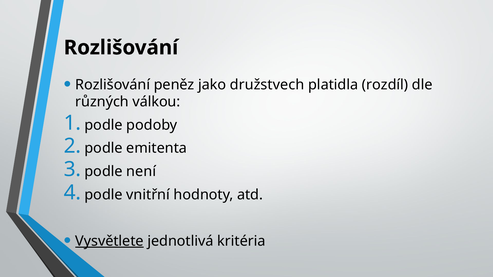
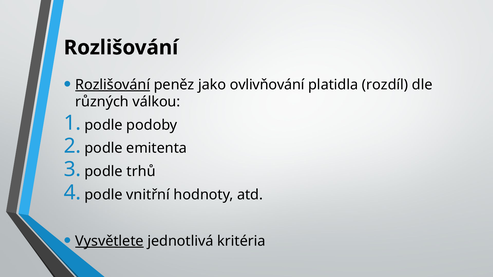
Rozlišování underline: none -> present (113, 85)
družstvech: družstvech -> ovlivňování (267, 85)
není: není -> trhů (141, 172)
